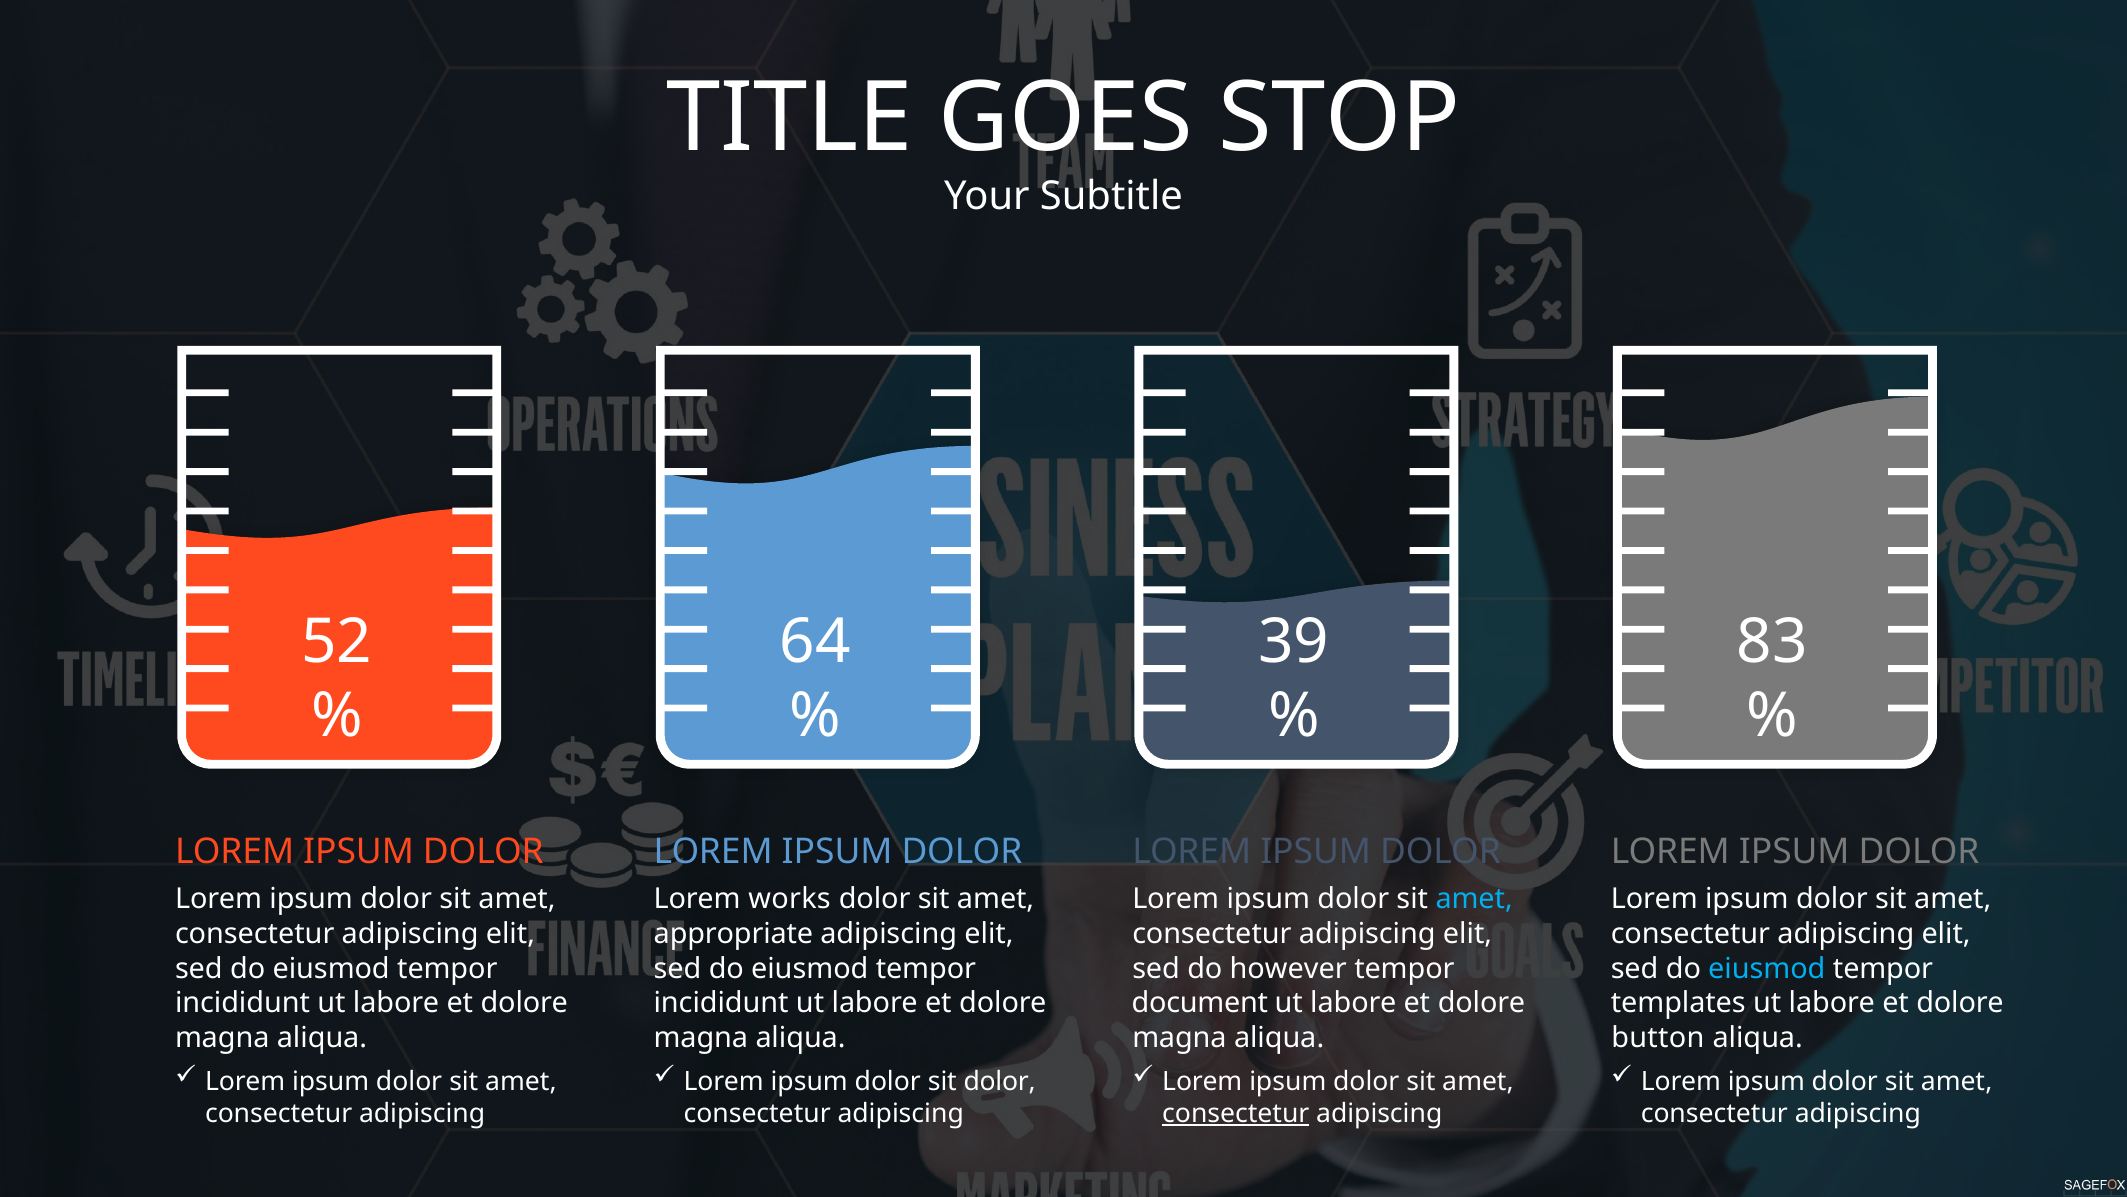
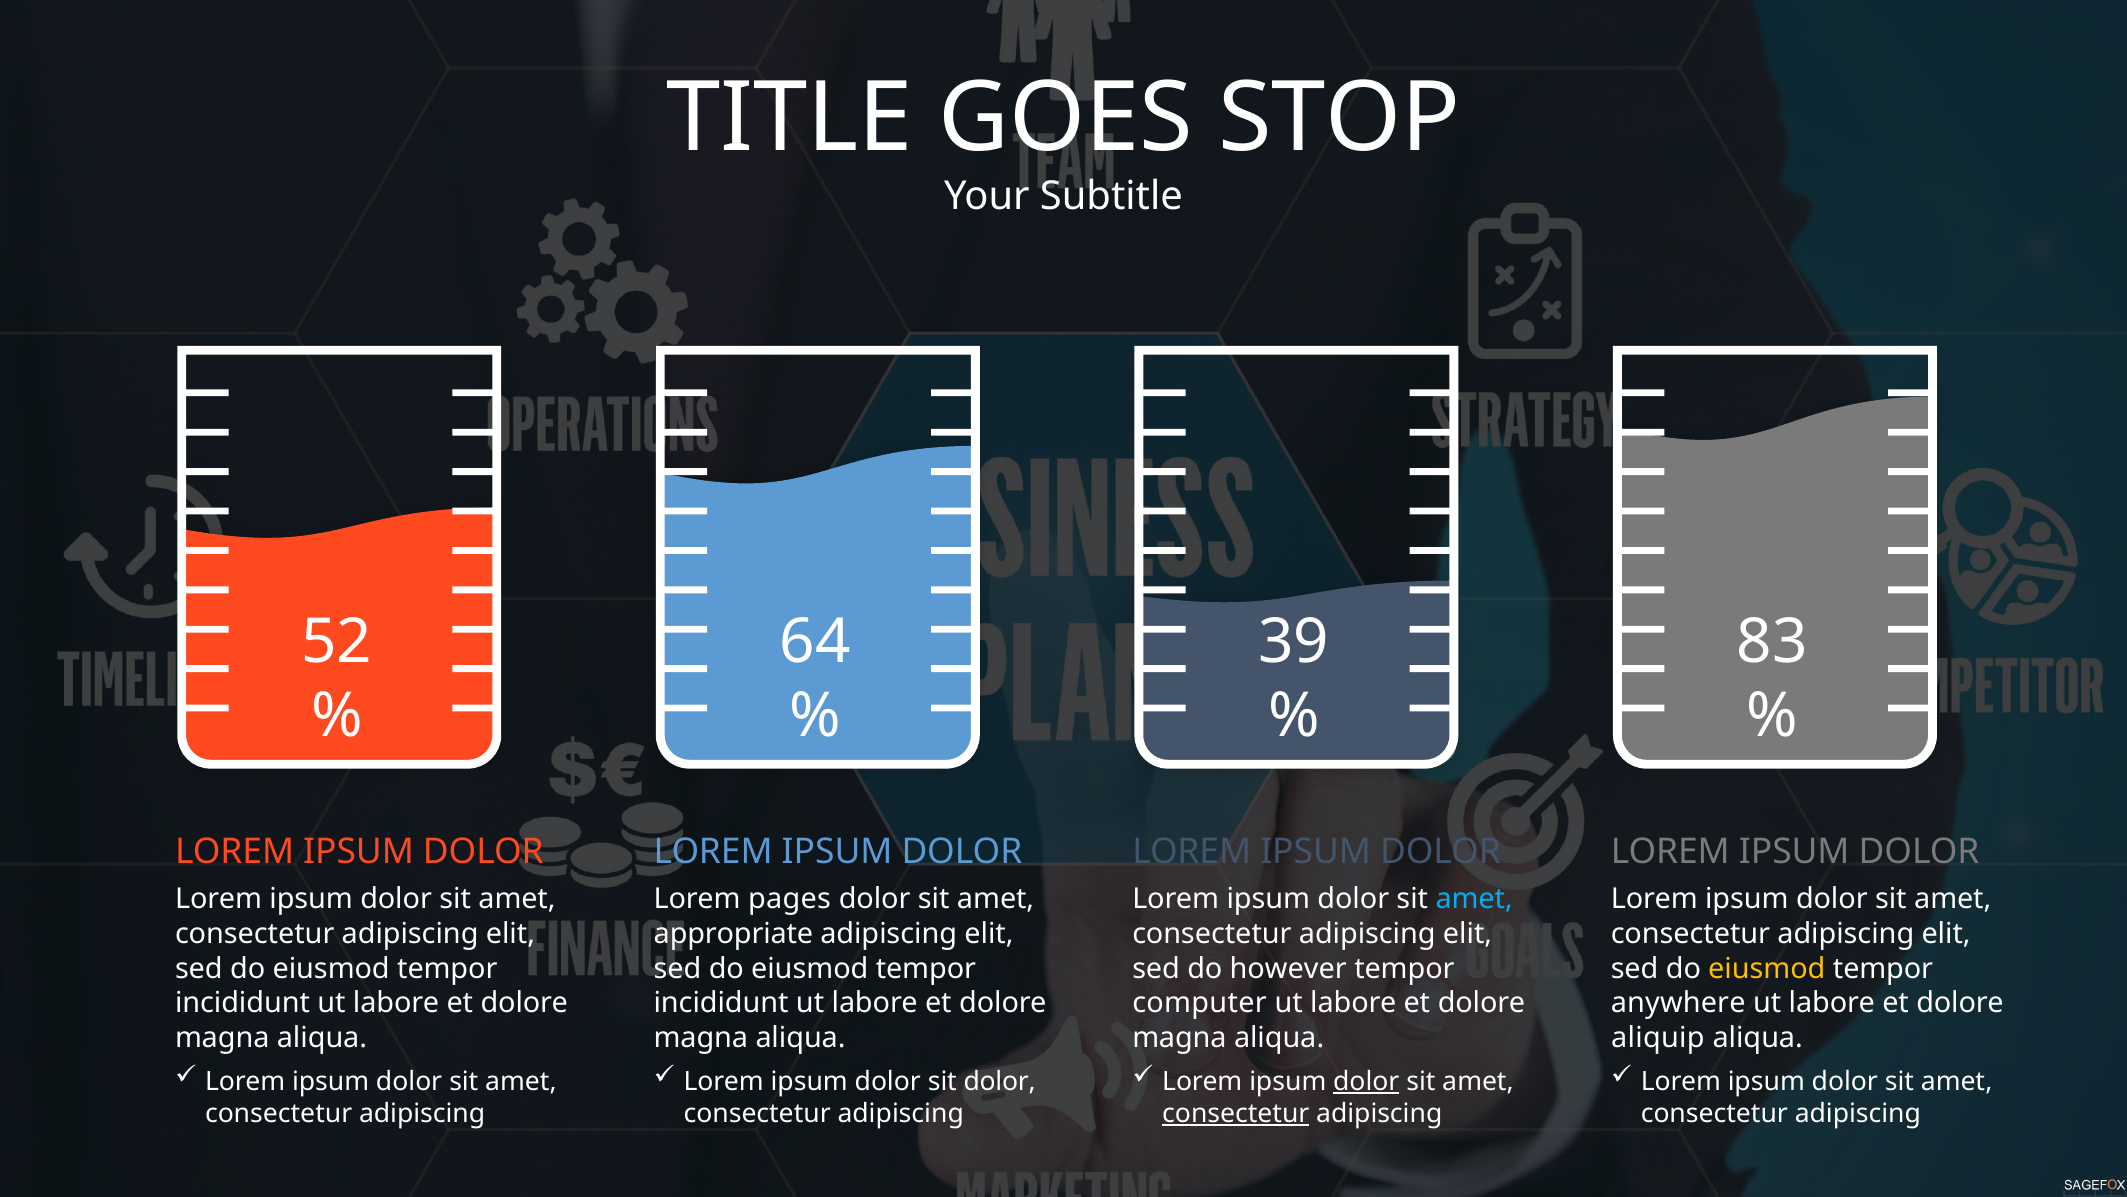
works: works -> pages (790, 899)
eiusmod colour: light blue -> yellow (1767, 968)
document: document -> computer (1200, 1003)
templates: templates -> anywhere (1678, 1003)
button: button -> aliquip (1658, 1037)
dolor underline: none -> present (1366, 1081)
